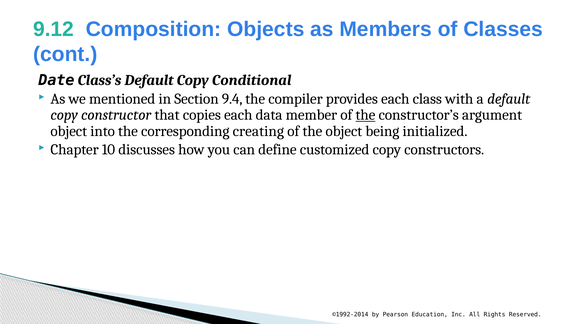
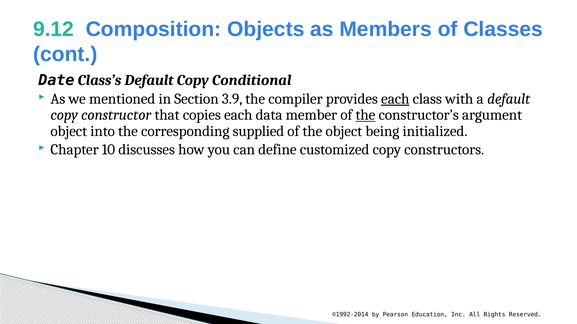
9.4: 9.4 -> 3.9 (232, 99)
each underline: none -> present (395, 99)
creating: creating -> supplied (258, 131)
